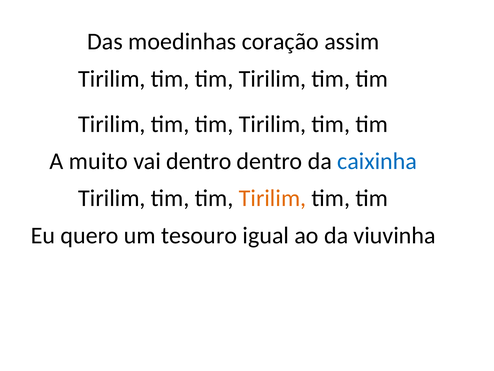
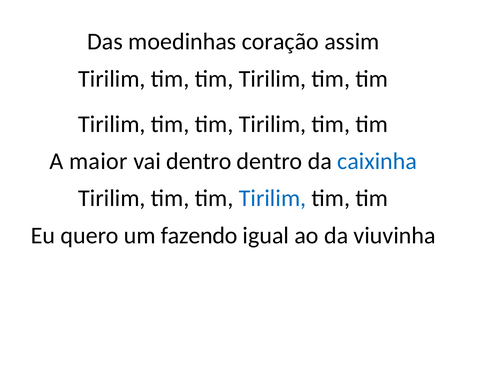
muito: muito -> maior (98, 161)
Tirilim colour: orange -> blue (273, 198)
tesouro: tesouro -> fazendo (199, 235)
